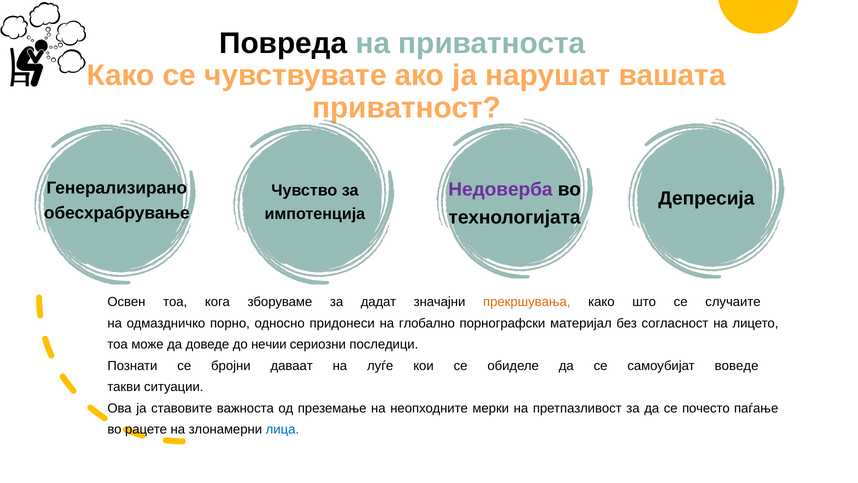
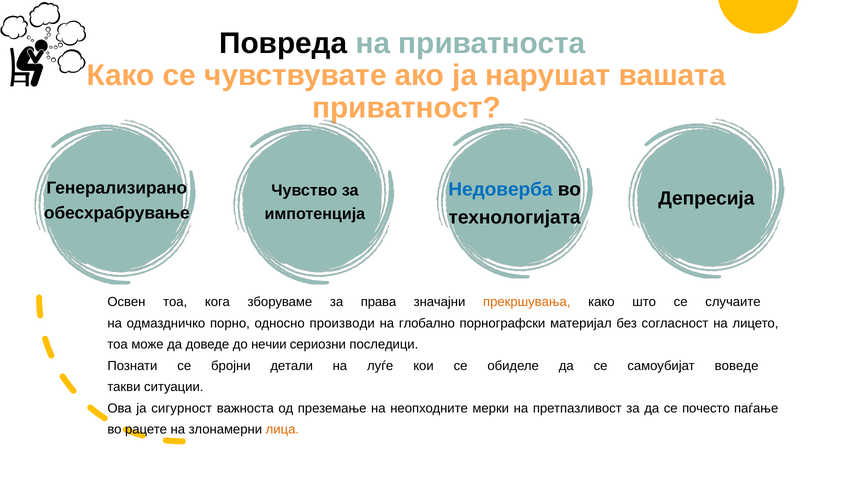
Недоверба colour: purple -> blue (500, 189)
дадат: дадат -> права (379, 302)
придонеси: придонеси -> производи (342, 323)
даваат: даваат -> детали (292, 366)
ставовите: ставовите -> сигурност (182, 408)
лица colour: blue -> orange (282, 429)
